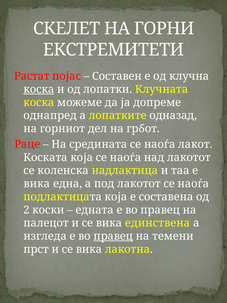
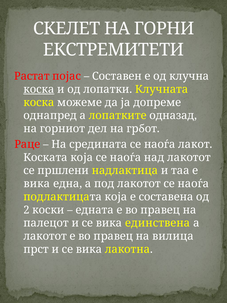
коленска: коленска -> пршлени (63, 170)
изгледа: изгледа -> лакотот (45, 236)
правец underline: present -> none (113, 236)
темени: темени -> вилица (173, 236)
